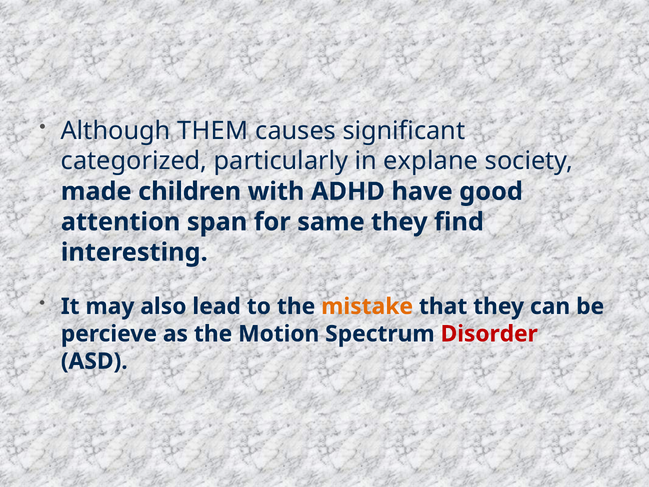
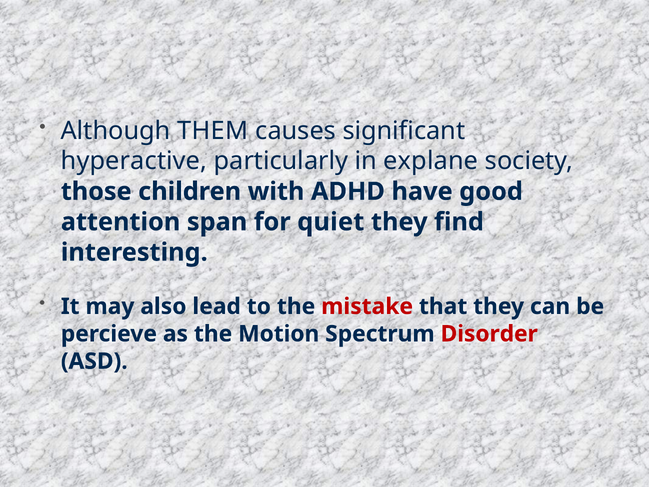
categorized: categorized -> hyperactive (134, 161)
made: made -> those (96, 191)
same: same -> quiet (331, 222)
mistake colour: orange -> red (367, 306)
